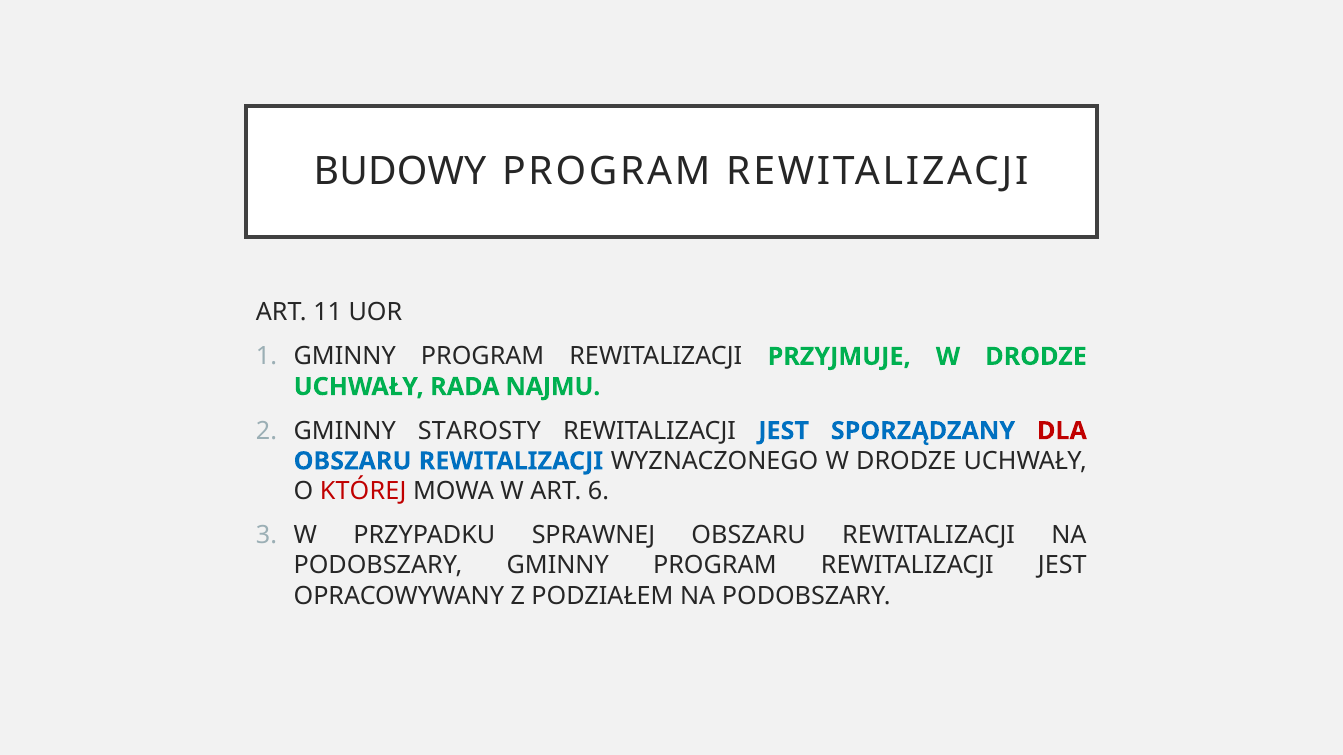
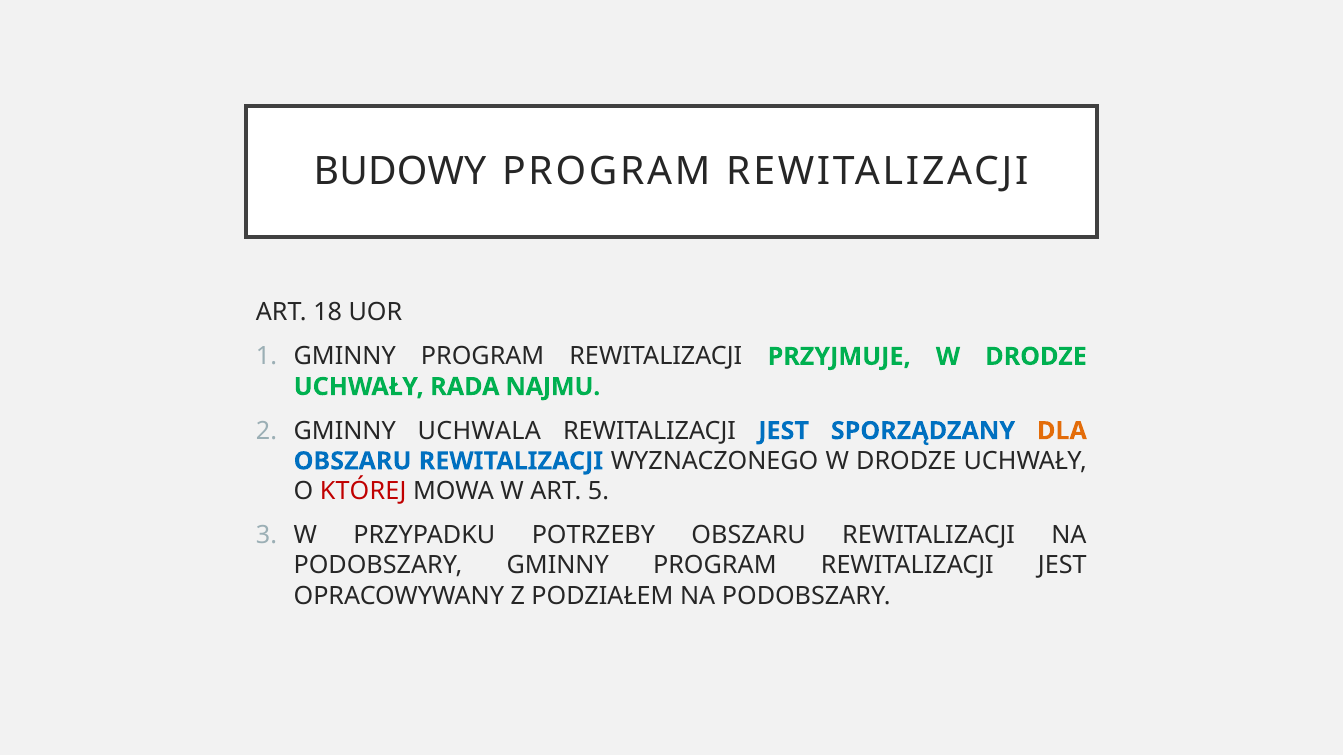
11: 11 -> 18 (328, 313)
STAROSTY: STAROSTY -> UCHWALA (479, 431)
DLA colour: red -> orange (1062, 431)
6: 6 -> 5 (598, 492)
SPRAWNEJ: SPRAWNEJ -> POTRZEBY (593, 536)
